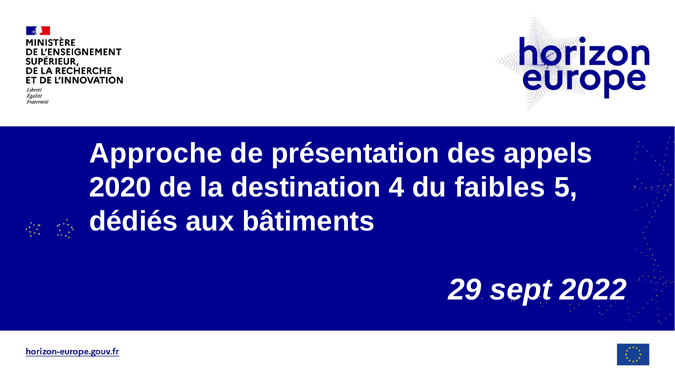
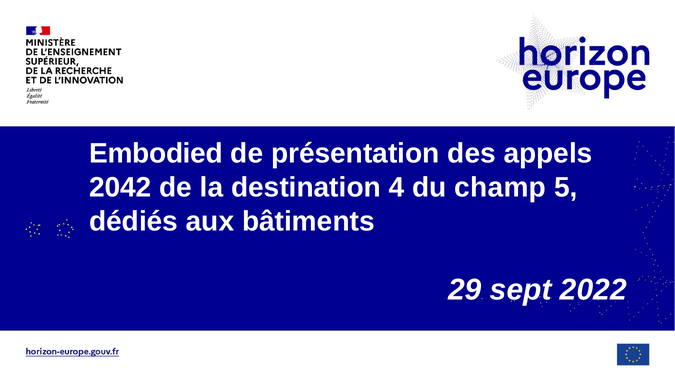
Approche: Approche -> Embodied (156, 154)
2020: 2020 -> 2042 (120, 187)
faibles: faibles -> champ (500, 187)
